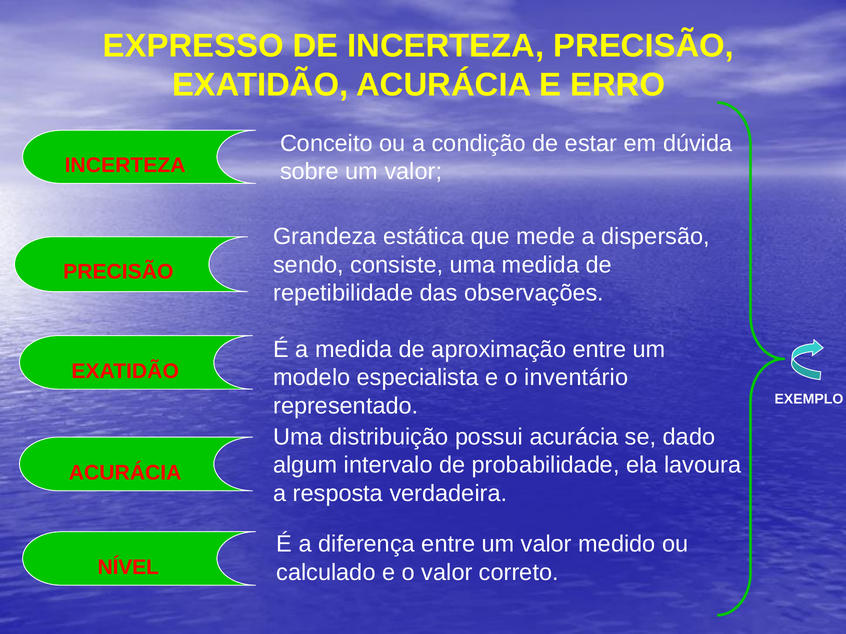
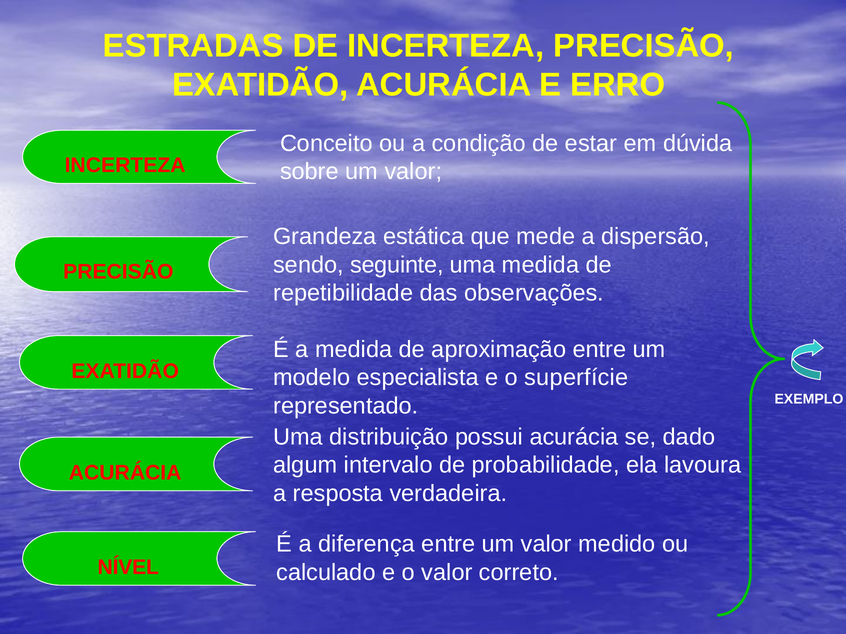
EXPRESSO: EXPRESSO -> ESTRADAS (193, 46)
consiste: consiste -> seguinte (397, 265)
inventário: inventário -> superfície (576, 378)
